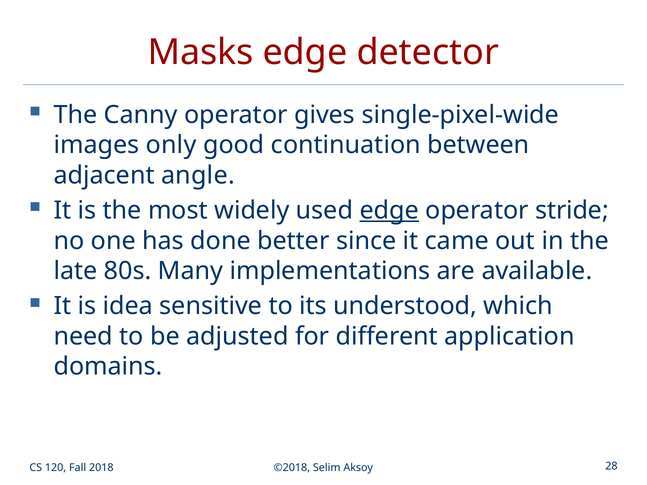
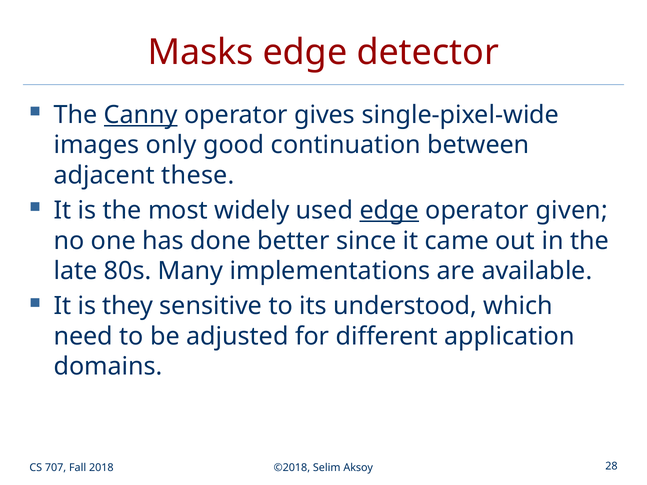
Canny underline: none -> present (141, 115)
angle: angle -> these (198, 175)
stride: stride -> given (572, 211)
idea: idea -> they (128, 306)
120: 120 -> 707 (56, 468)
